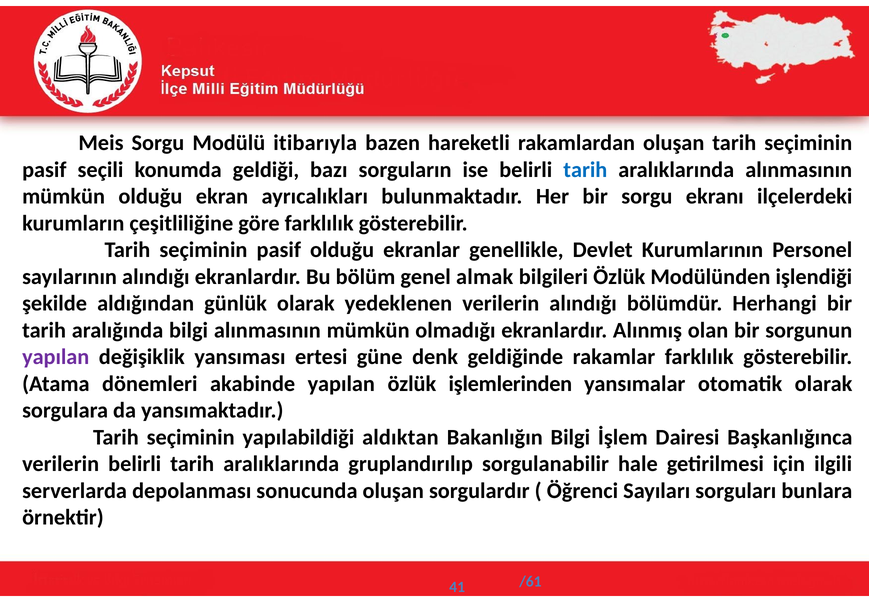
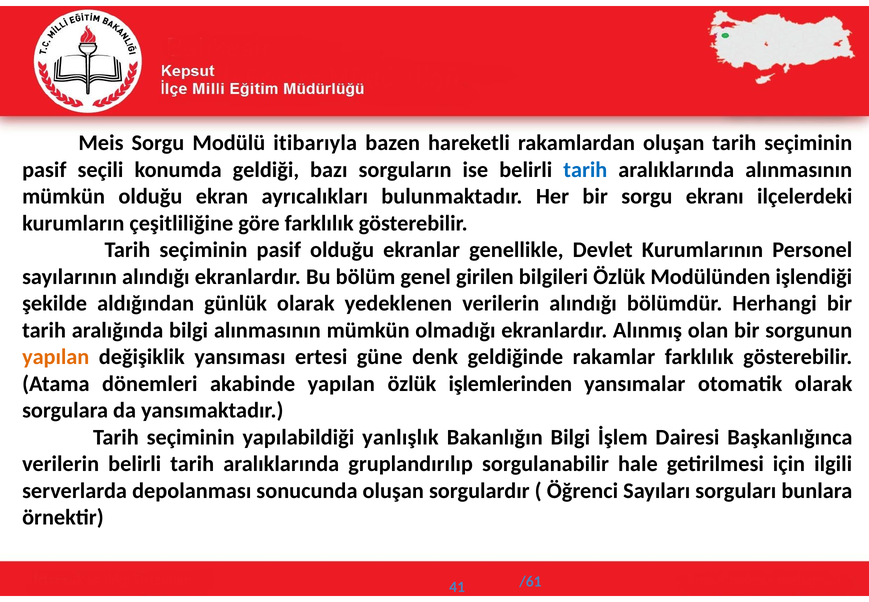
almak: almak -> girilen (485, 277)
yapılan colour: purple -> orange (56, 357)
aldıktan: aldıktan -> yanlışlık (400, 437)
